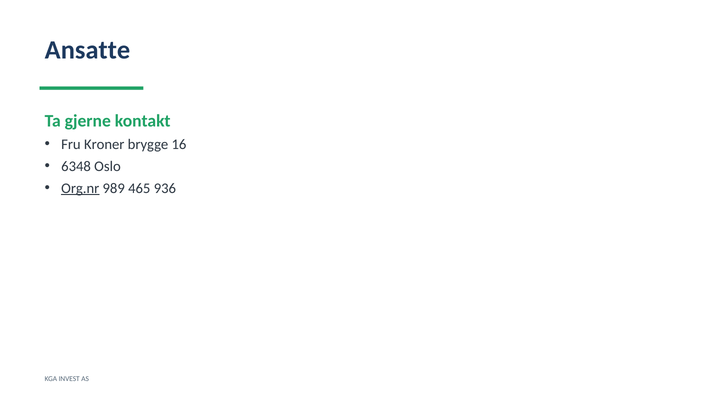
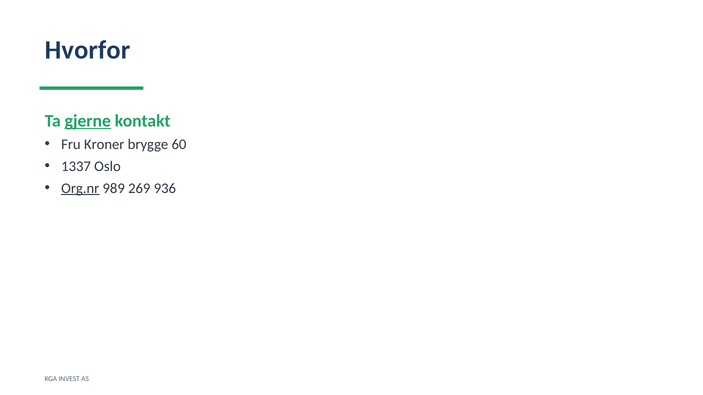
Ansatte: Ansatte -> Hvorfor (87, 50)
gjerne underline: none -> present (88, 121)
16: 16 -> 60 (179, 145)
6348: 6348 -> 1337 (76, 167)
465: 465 -> 269 (139, 189)
